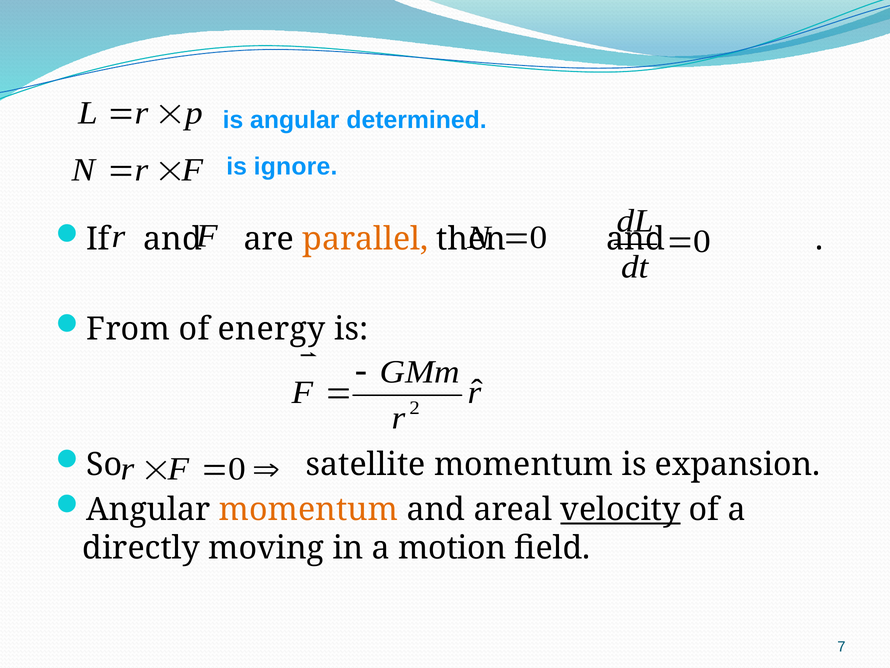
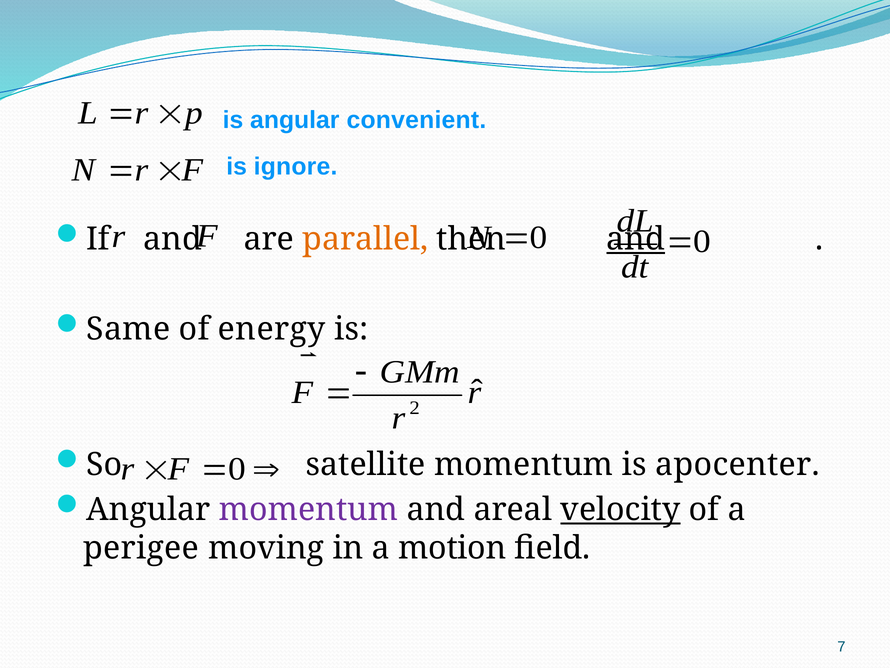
determined: determined -> convenient (416, 120)
and underline: none -> present (636, 239)
From: From -> Same (128, 329)
expansion: expansion -> apocenter (738, 464)
momentum colour: orange -> purple (309, 509)
directly: directly -> perigee (141, 548)
